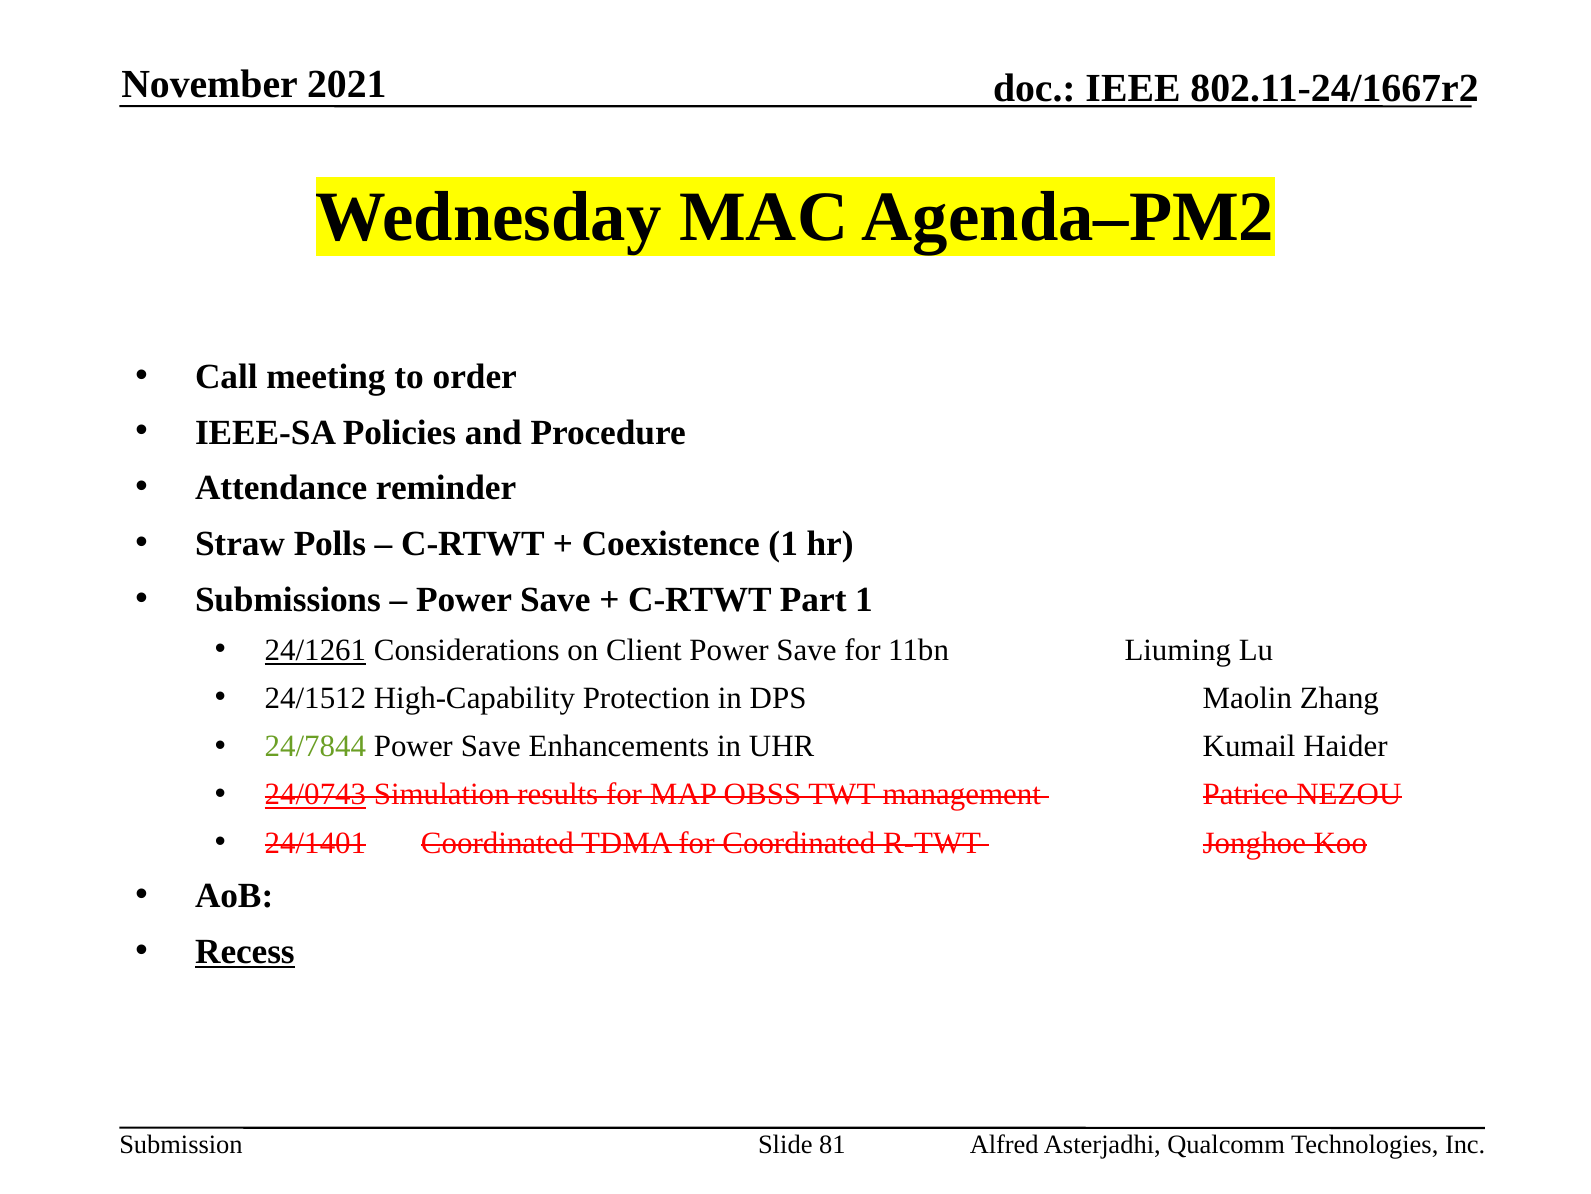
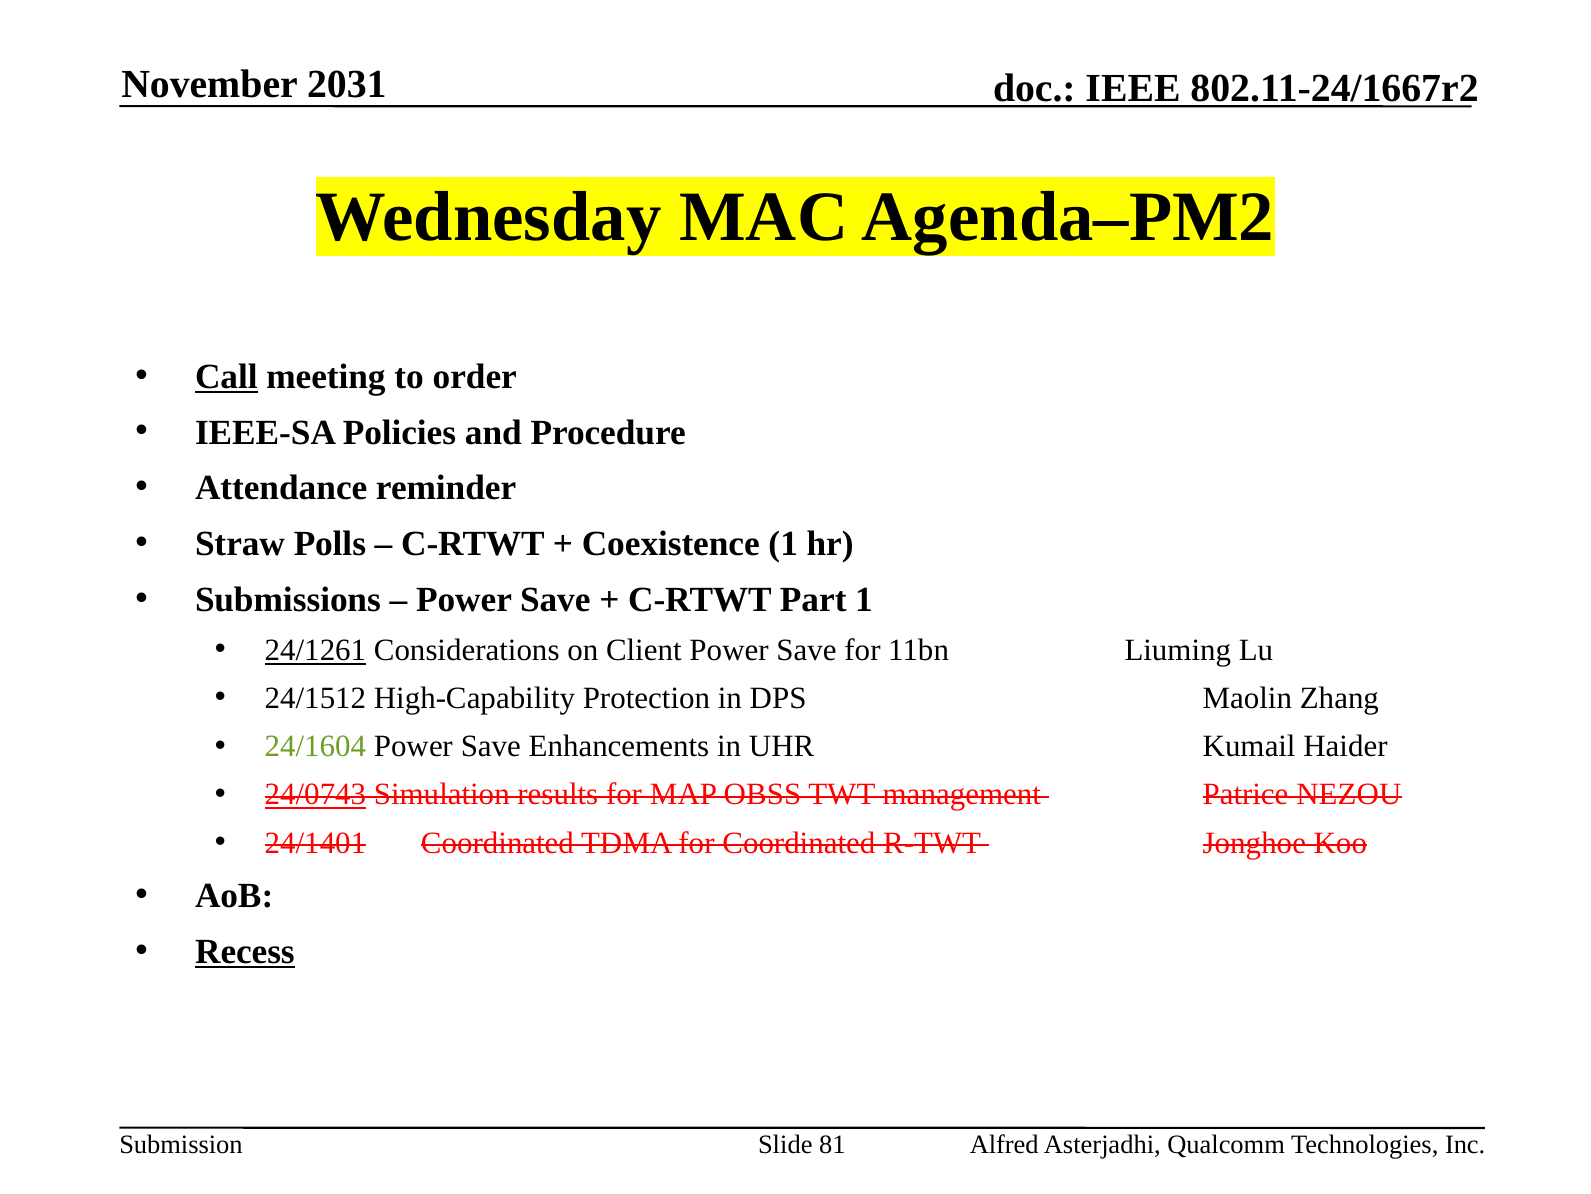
2021: 2021 -> 2031 (347, 84)
Call underline: none -> present (226, 376)
24/7844: 24/7844 -> 24/1604 (315, 746)
